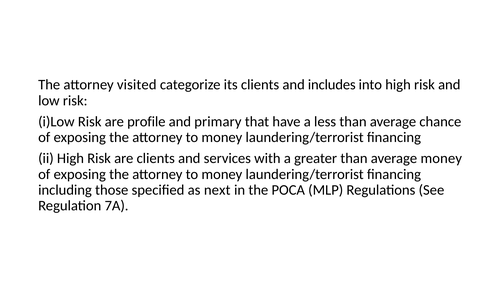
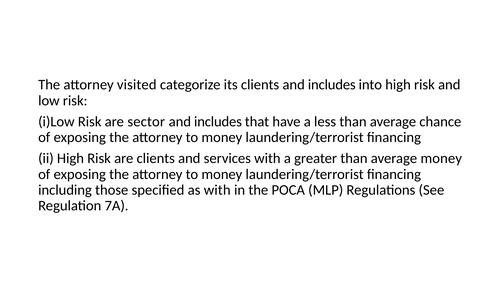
profile: profile -> sector (146, 121)
primary: primary -> includes (218, 121)
as next: next -> with (217, 190)
